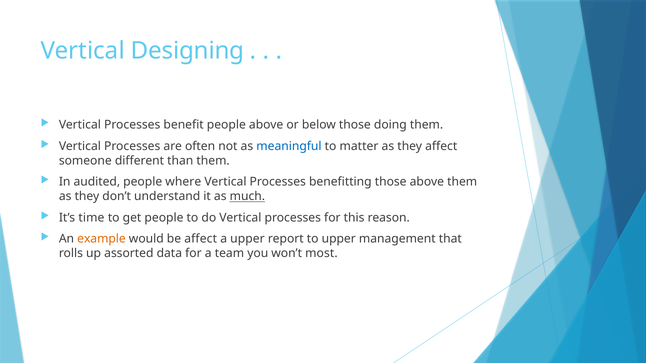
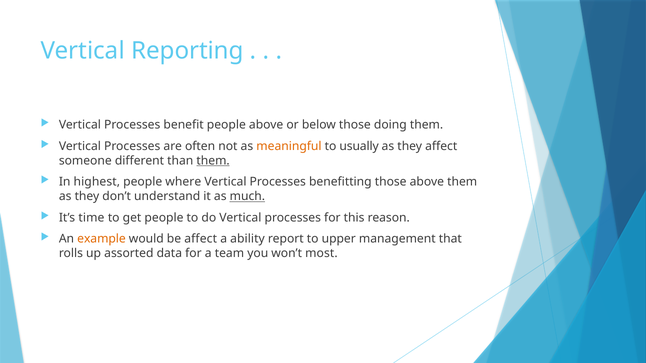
Designing: Designing -> Reporting (187, 51)
meaningful colour: blue -> orange (289, 146)
matter: matter -> usually (359, 146)
them underline: none -> present (213, 161)
audited: audited -> highest (97, 182)
a upper: upper -> ability (247, 239)
